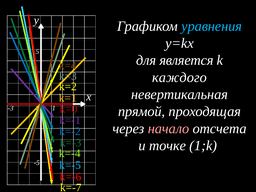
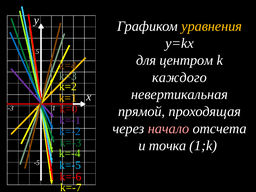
уравнения colour: light blue -> yellow (212, 26)
является: является -> центром (186, 60)
точке: точке -> точка (168, 146)
